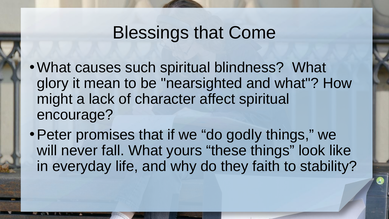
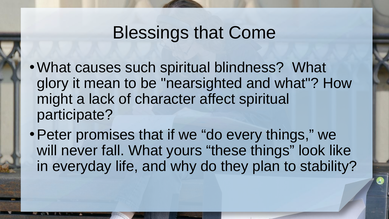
encourage: encourage -> participate (75, 115)
godly: godly -> every (244, 135)
faith: faith -> plan (266, 166)
